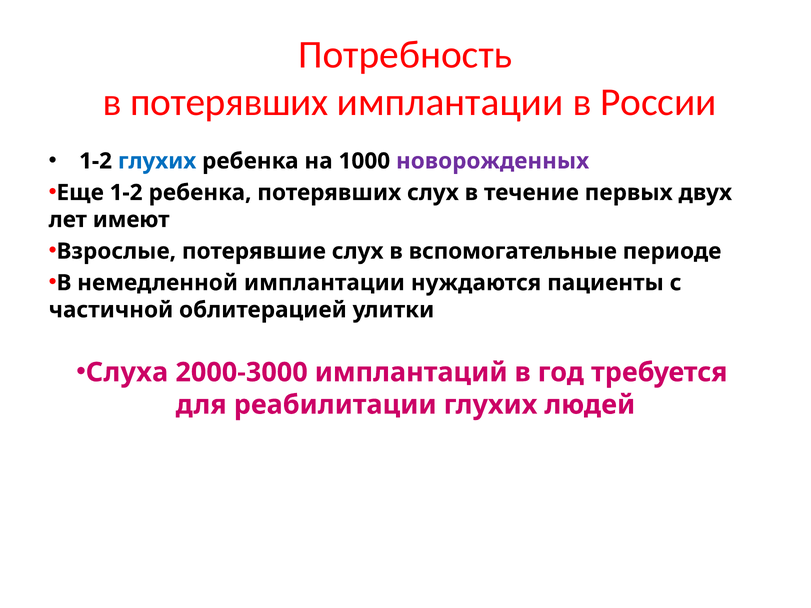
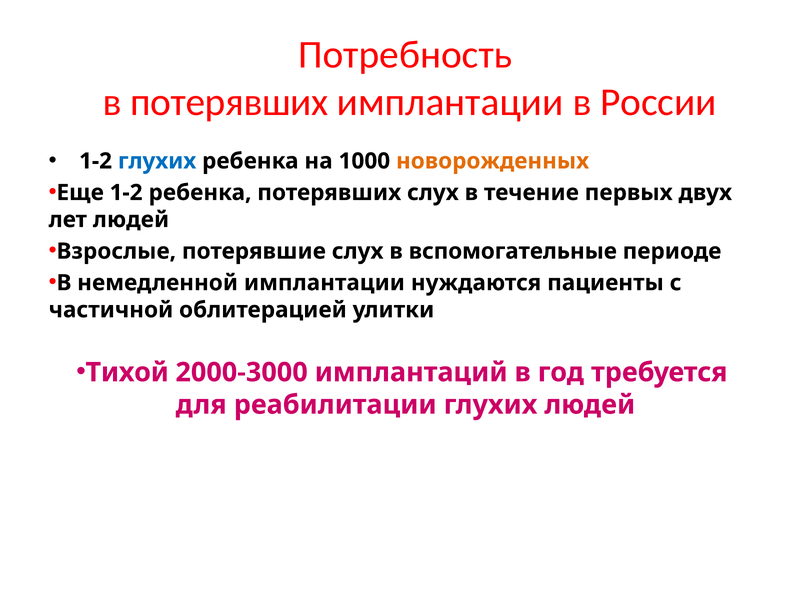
новорожденных colour: purple -> orange (493, 161)
лет имеют: имеют -> людей (131, 220)
Слуха: Слуха -> Тихой (127, 373)
